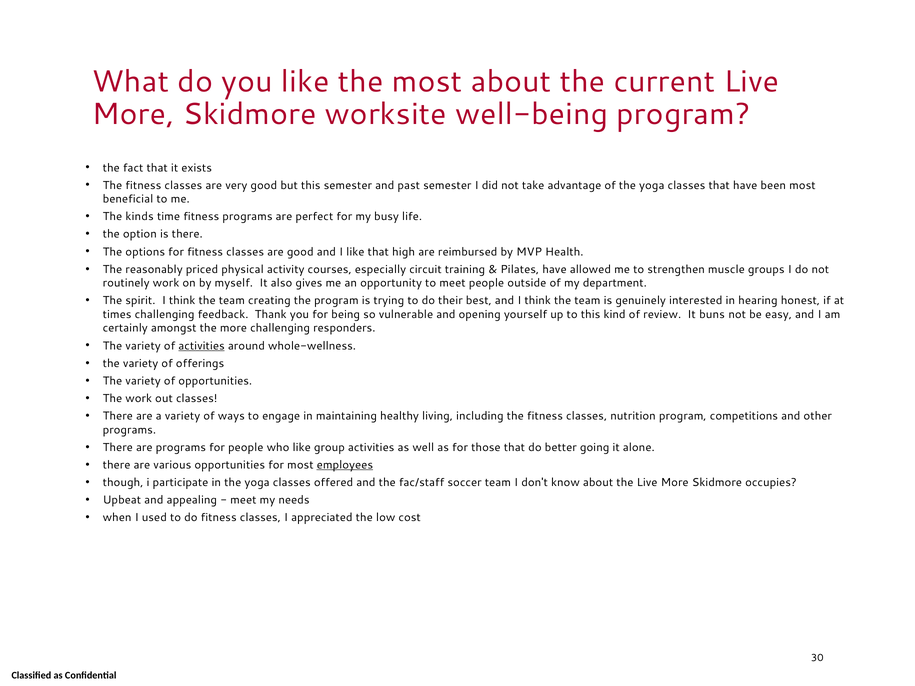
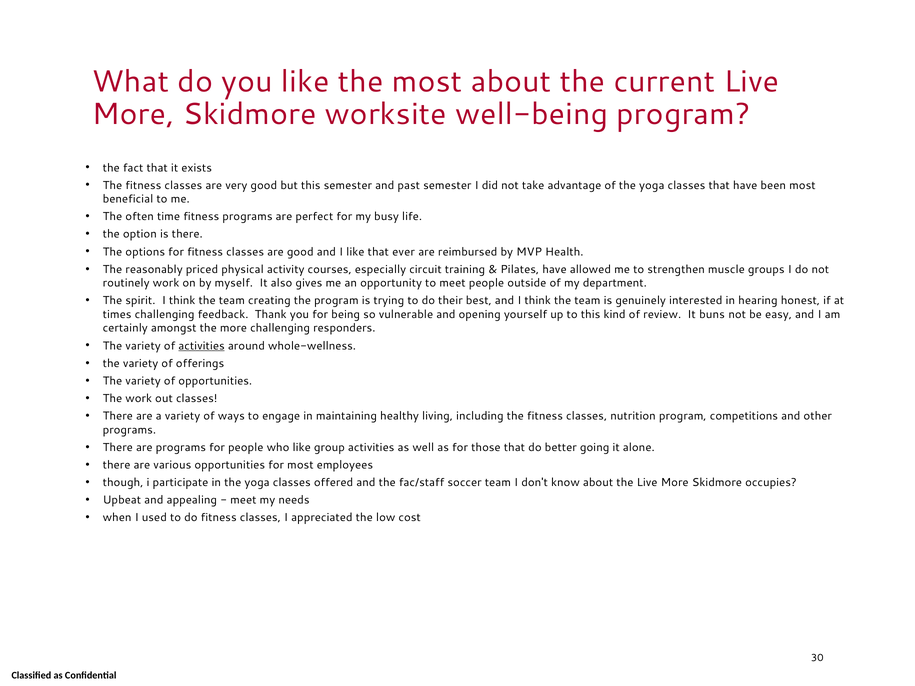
kinds: kinds -> often (140, 217)
high: high -> ever (404, 252)
employees underline: present -> none (345, 465)
